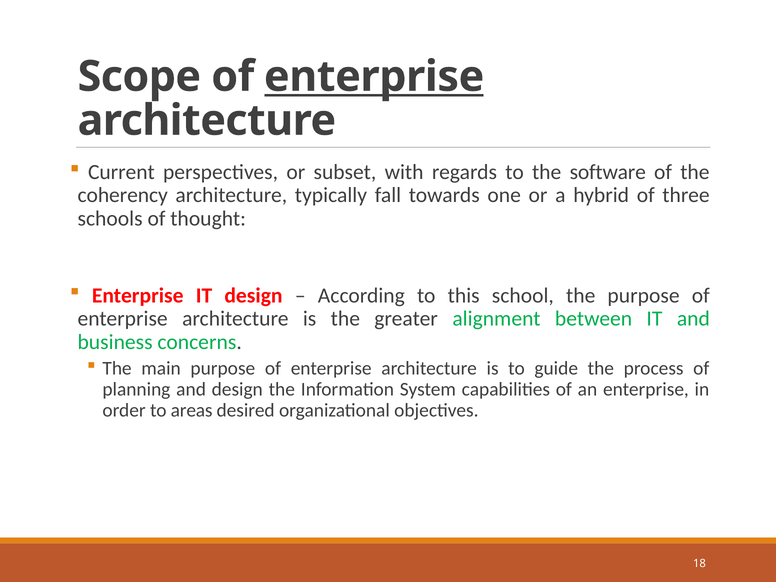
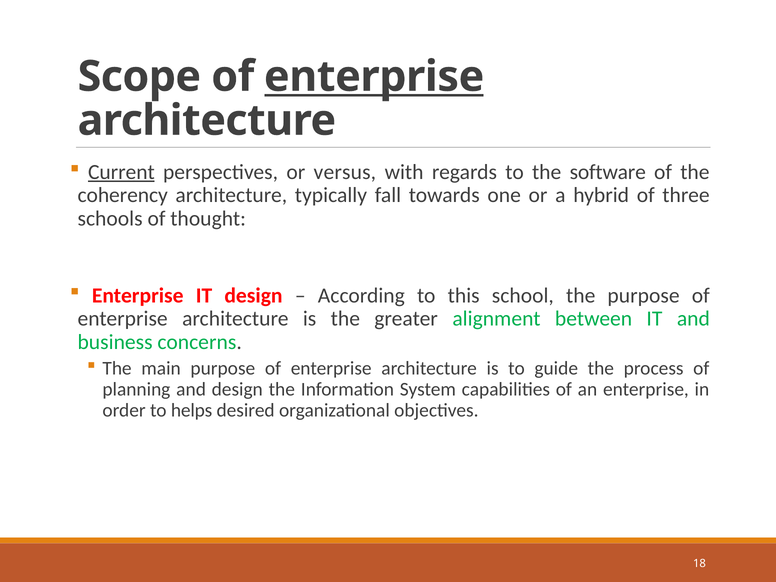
Current underline: none -> present (121, 172)
subset: subset -> versus (345, 172)
areas: areas -> helps (192, 410)
